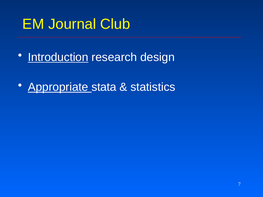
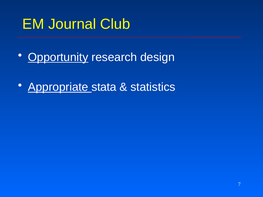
Introduction: Introduction -> Opportunity (58, 57)
